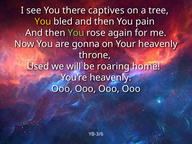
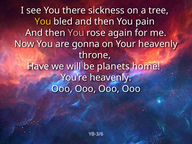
captives: captives -> sickness (106, 10)
You colour: light green -> pink (76, 33)
Used: Used -> Have (38, 66)
roaring: roaring -> planets (113, 66)
